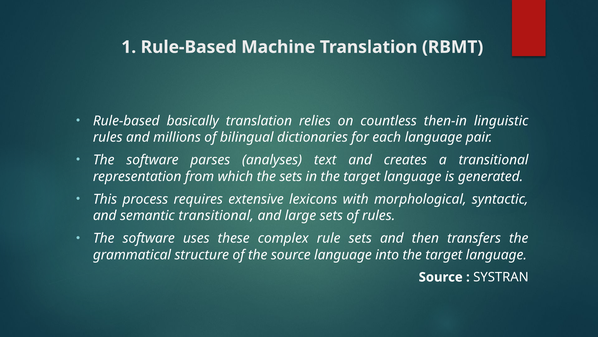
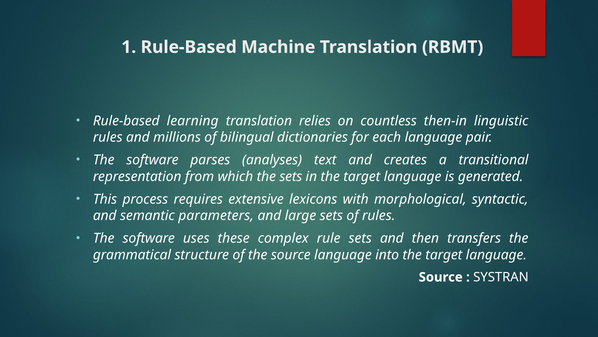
basically: basically -> learning (193, 121)
semantic transitional: transitional -> parameters (216, 215)
